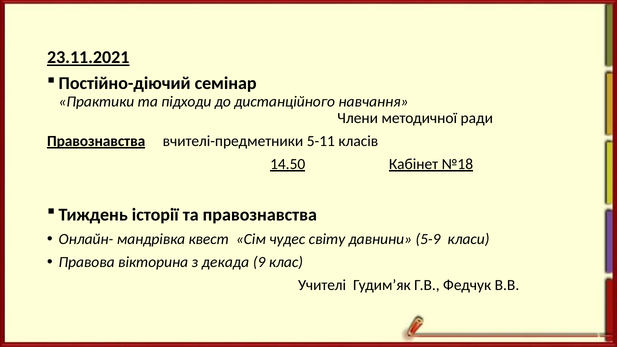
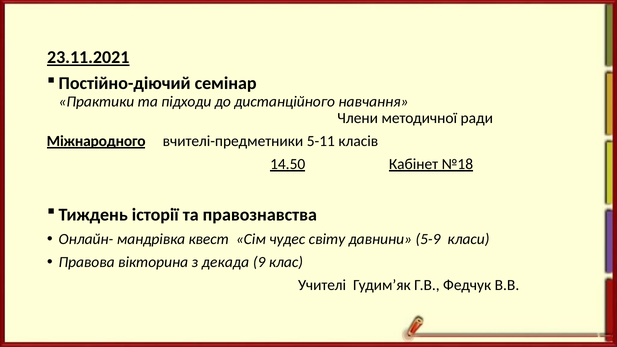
Правознавства: Правознавства -> Міжнародного (96, 141)
